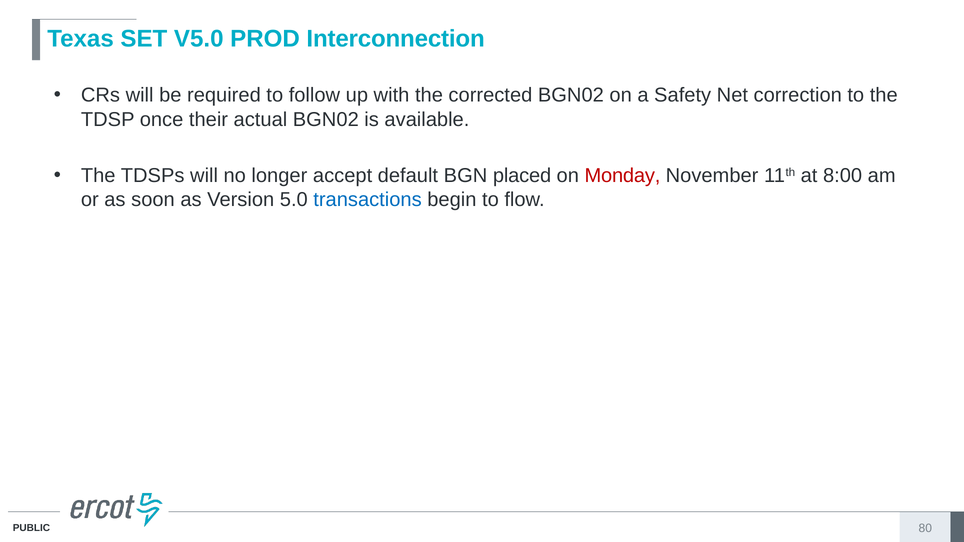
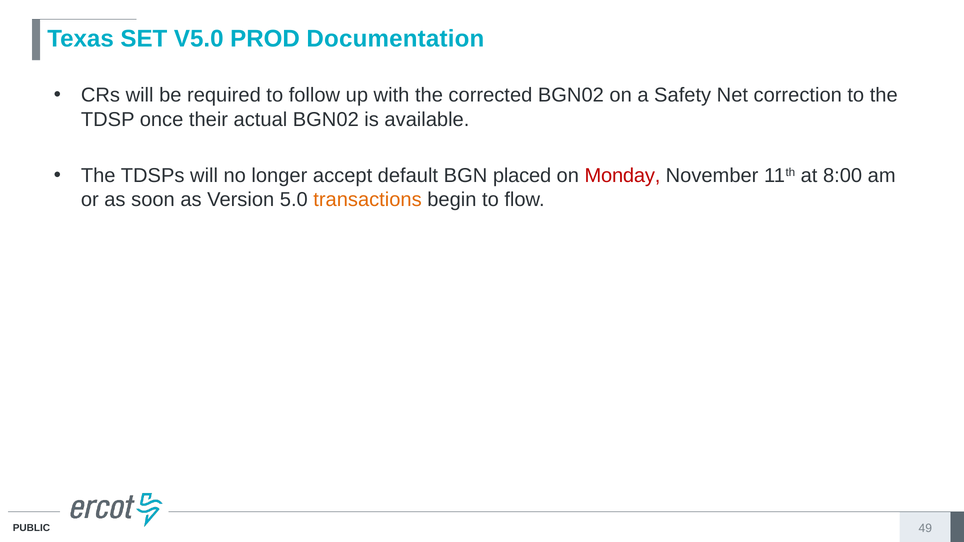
Interconnection: Interconnection -> Documentation (395, 39)
transactions colour: blue -> orange (368, 200)
80: 80 -> 49 (925, 528)
